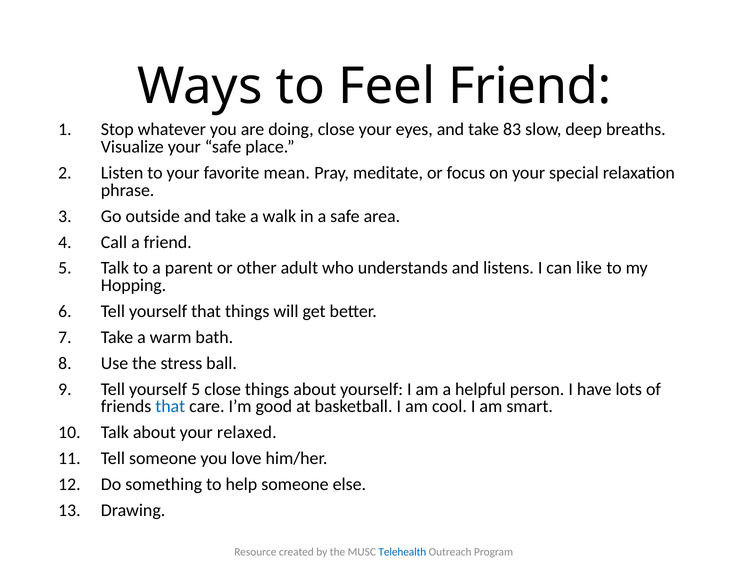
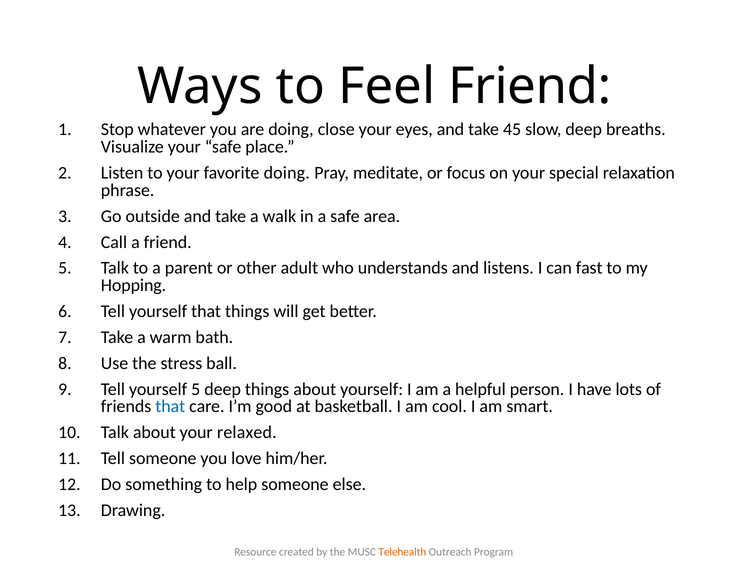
83: 83 -> 45 (512, 129)
favorite mean: mean -> doing (287, 173)
like: like -> fast (589, 268)
5 close: close -> deep (223, 389)
Telehealth colour: blue -> orange (402, 552)
